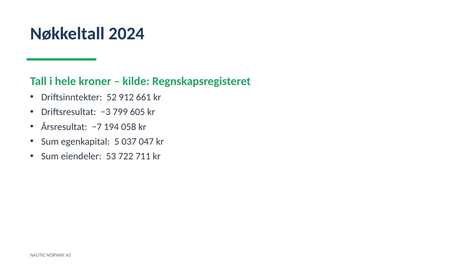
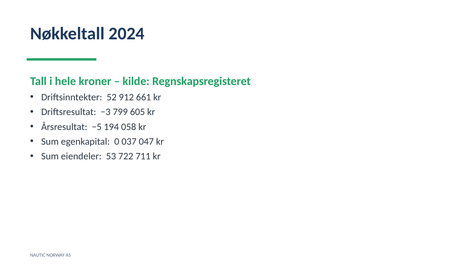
−7: −7 -> −5 (97, 127)
5: 5 -> 0 (117, 142)
